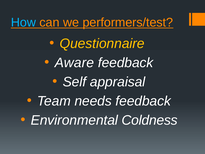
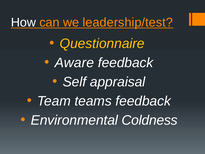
How colour: light blue -> white (23, 22)
performers/test: performers/test -> leadership/test (128, 22)
needs: needs -> teams (93, 101)
